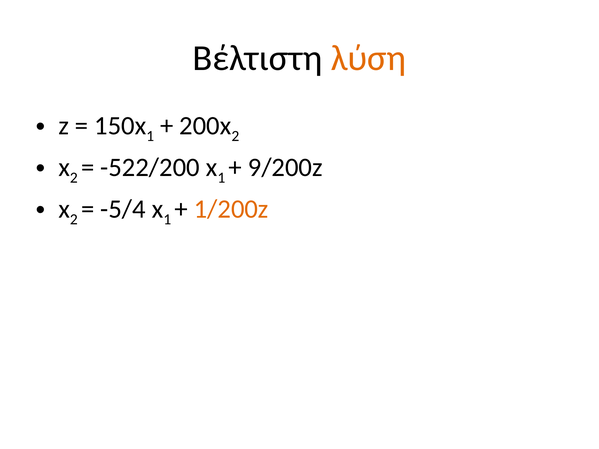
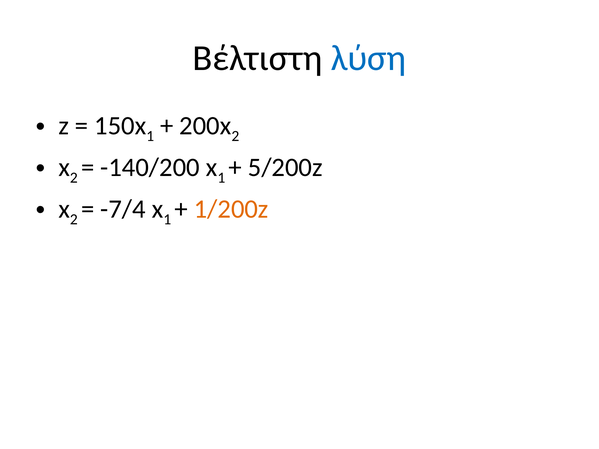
λύση colour: orange -> blue (368, 58)
-522/200: -522/200 -> -140/200 (150, 167)
9/200z: 9/200z -> 5/200z (285, 167)
-5/4: -5/4 -> -7/4 (123, 209)
